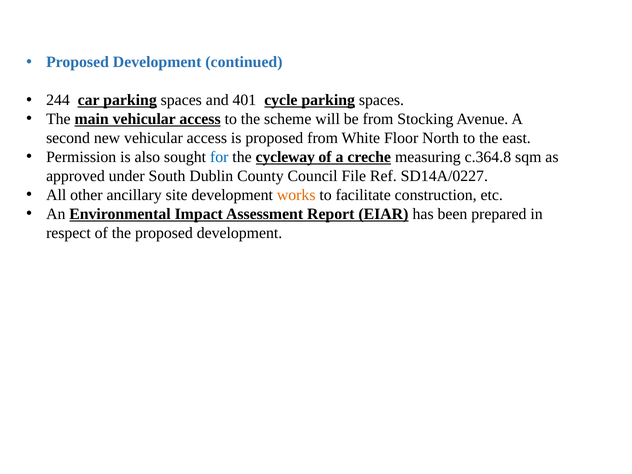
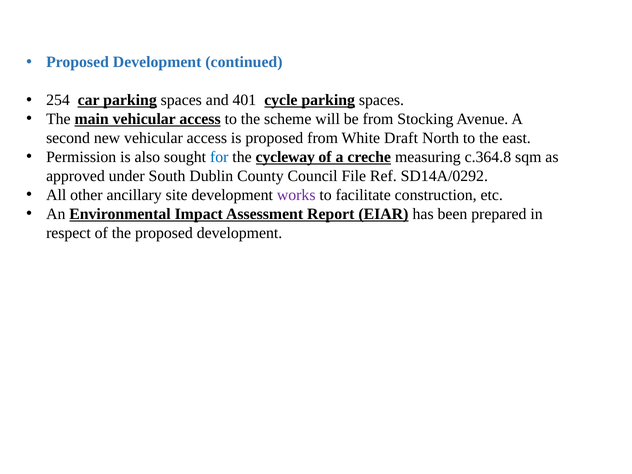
244: 244 -> 254 (58, 100)
Floor: Floor -> Draft (401, 138)
SD14A/0227: SD14A/0227 -> SD14A/0292 (444, 176)
works colour: orange -> purple (296, 195)
